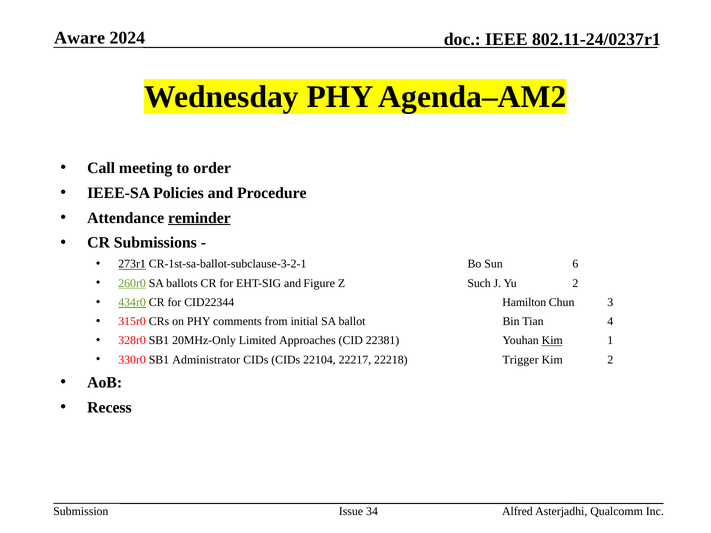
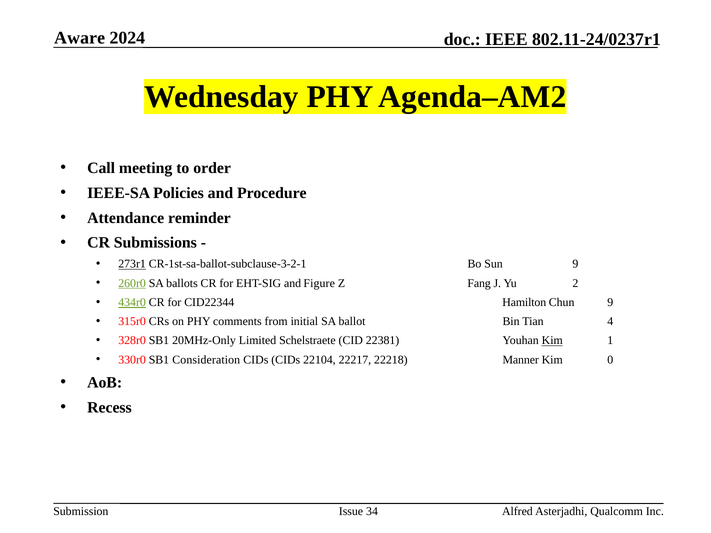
reminder underline: present -> none (199, 218)
Sun 6: 6 -> 9 (575, 264)
Such: Such -> Fang (479, 283)
Chun 3: 3 -> 9 (610, 302)
Approaches: Approaches -> Schelstraete (307, 341)
Administrator: Administrator -> Consideration (206, 360)
Trigger: Trigger -> Manner (521, 360)
Kim 2: 2 -> 0 (610, 360)
